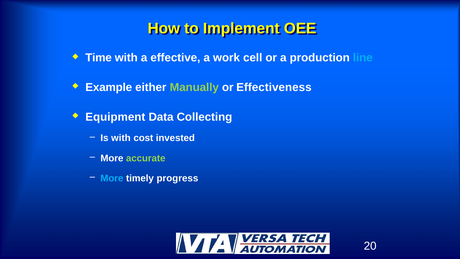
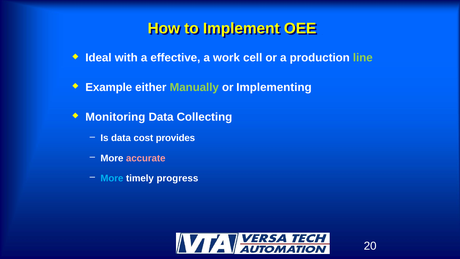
Time: Time -> Ideal (98, 58)
line colour: light blue -> light green (363, 58)
Effectiveness: Effectiveness -> Implementing (274, 87)
Equipment: Equipment -> Monitoring (115, 117)
Is with: with -> data (121, 138)
invested: invested -> provides (175, 138)
accurate colour: light green -> pink (146, 158)
